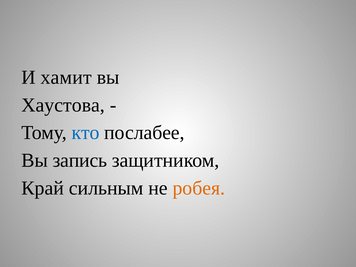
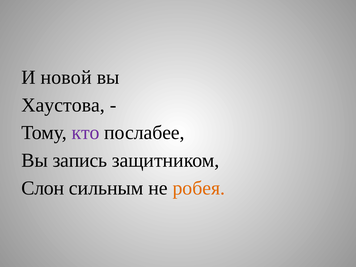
хамит: хамит -> новой (66, 77)
кто colour: blue -> purple (86, 133)
Край: Край -> Слон (43, 188)
